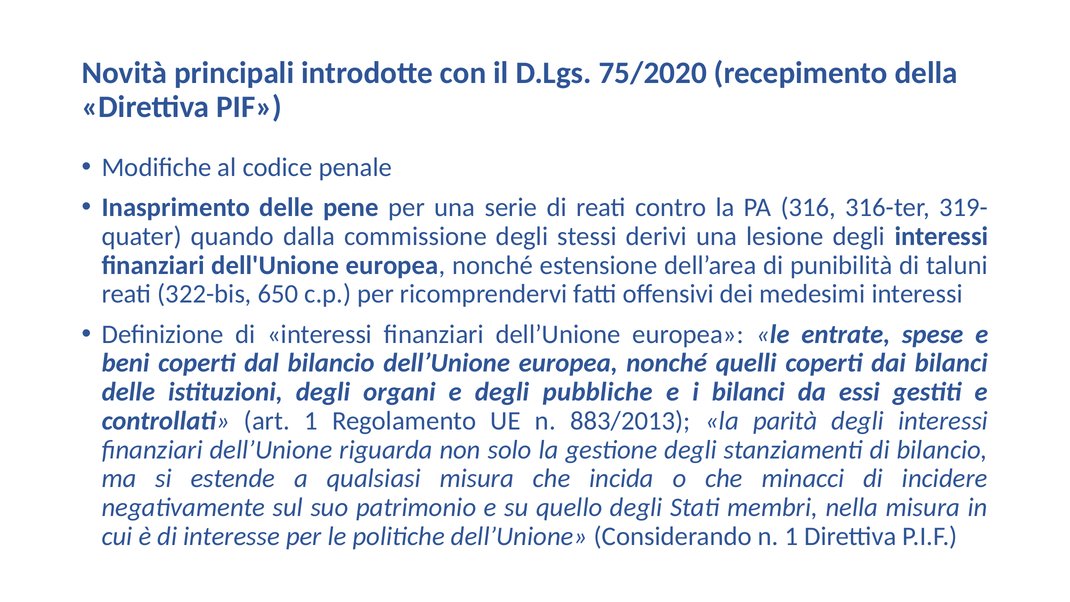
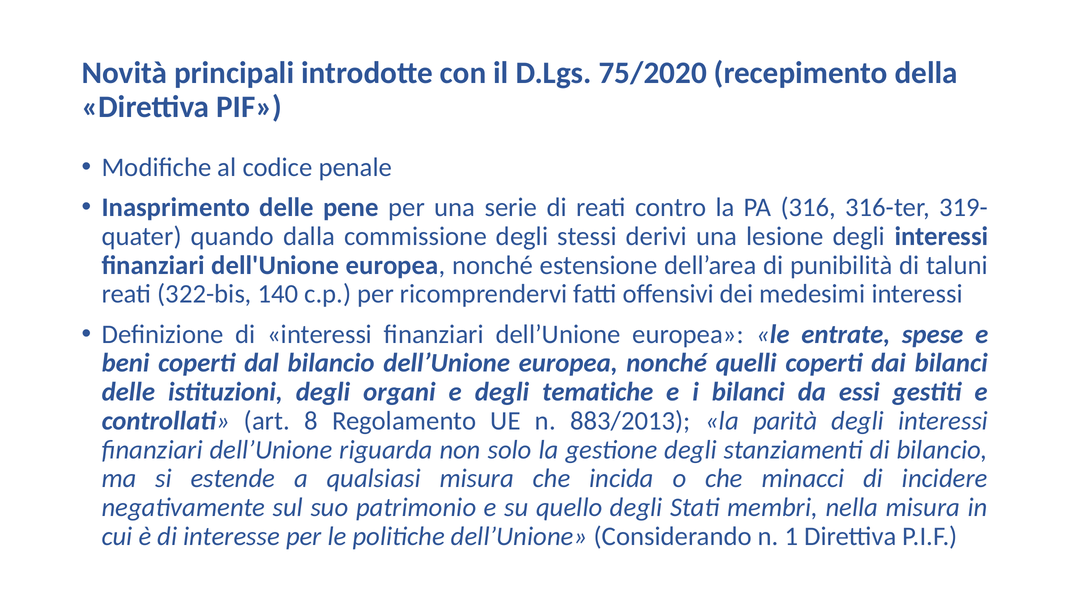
650: 650 -> 140 (278, 294)
pubbliche: pubbliche -> tematiche (598, 392)
art 1: 1 -> 8 (311, 421)
